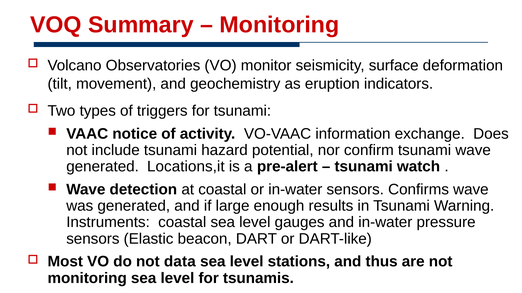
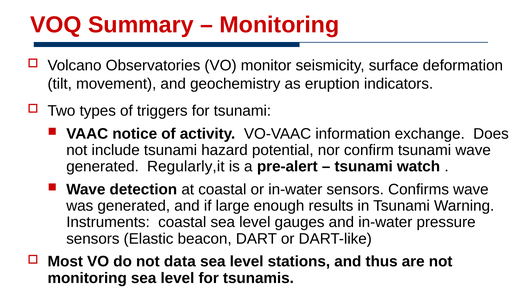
Locations,it: Locations,it -> Regularly,it (186, 167)
